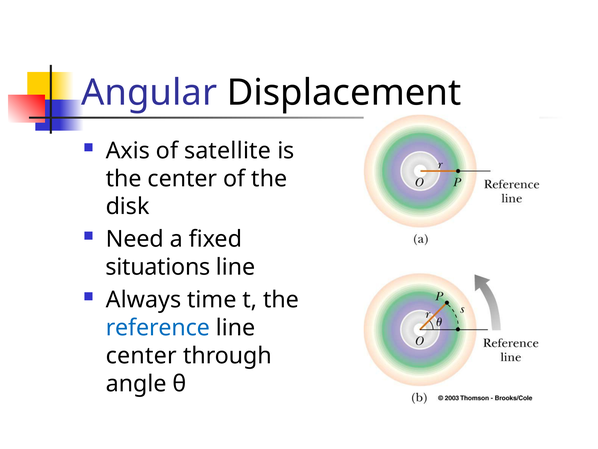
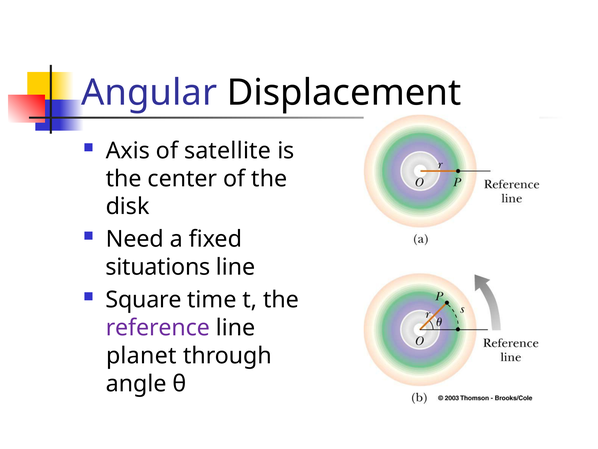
Always: Always -> Square (144, 299)
reference colour: blue -> purple (158, 327)
center: center -> planet (141, 355)
